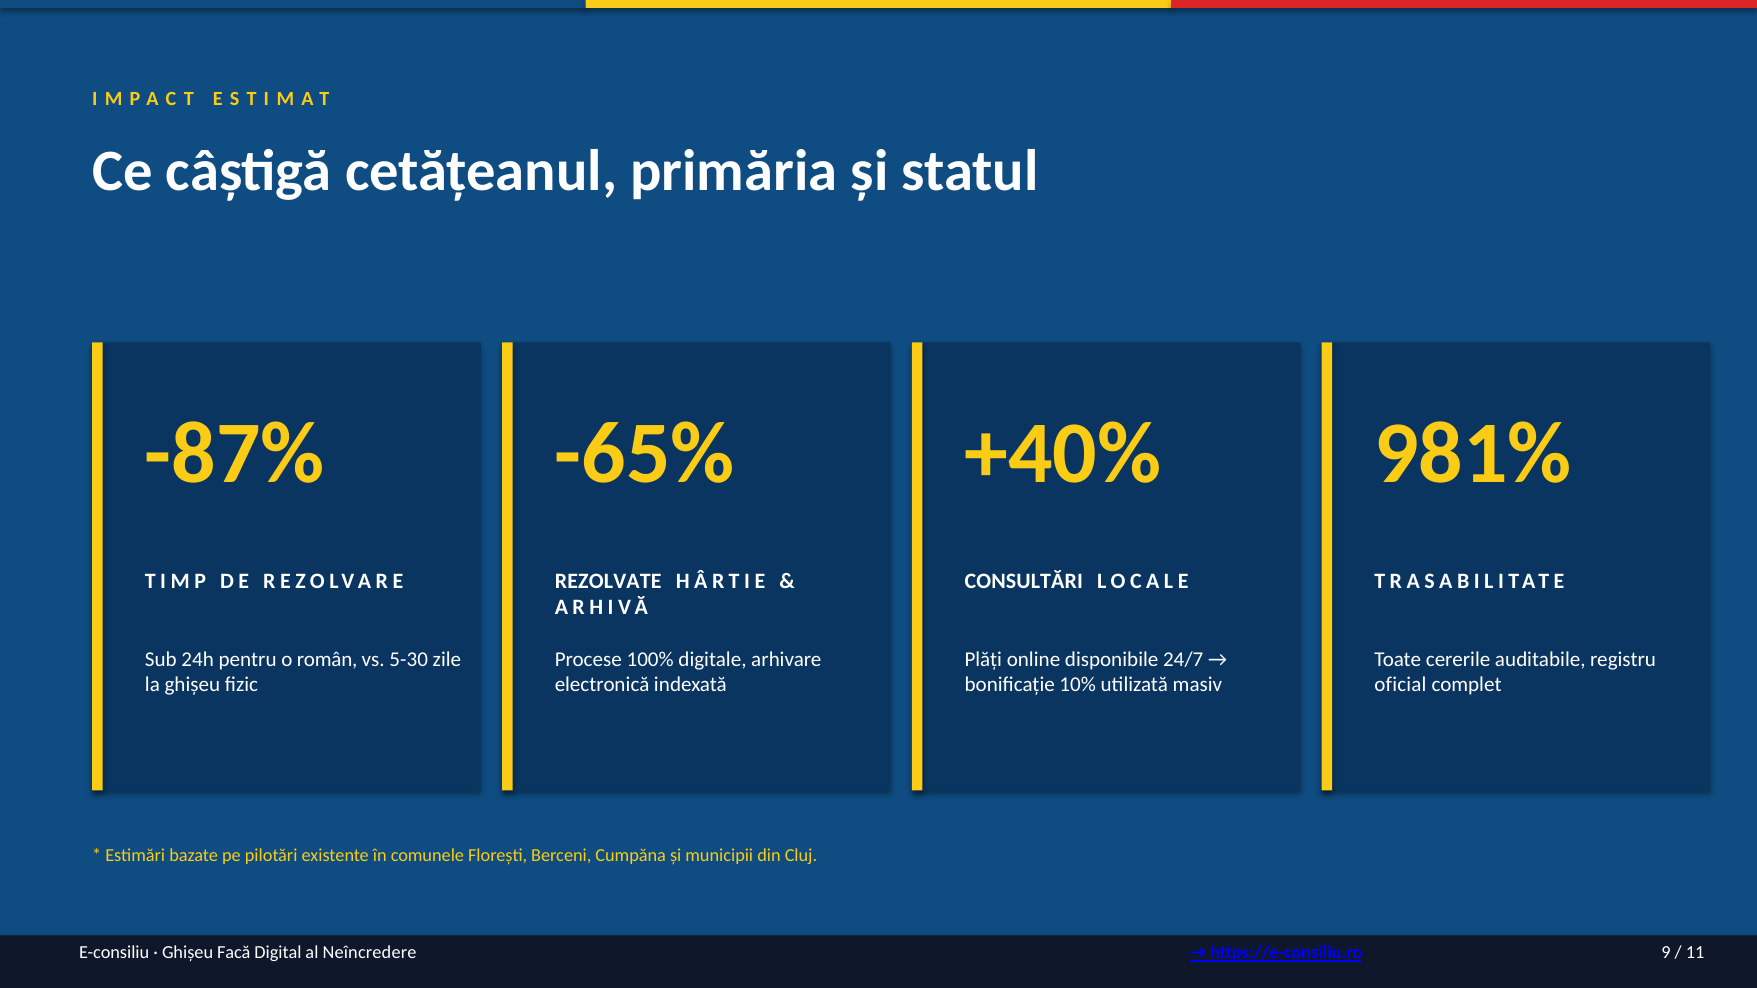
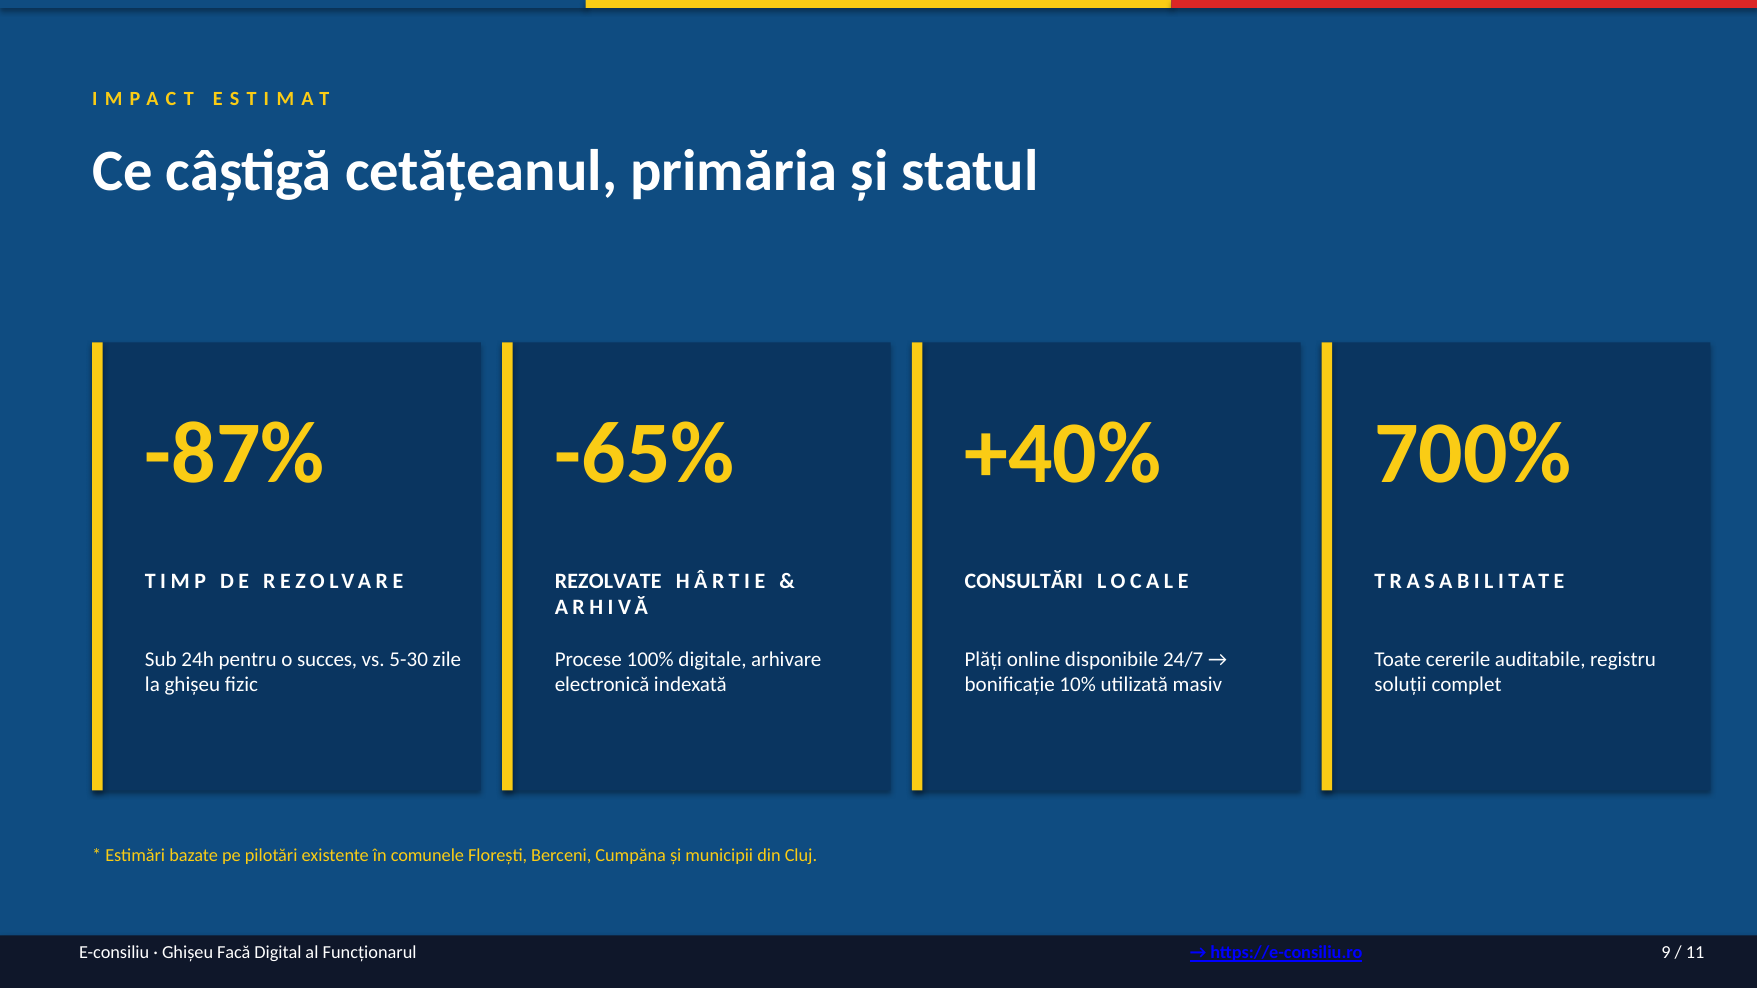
981%: 981% -> 700% (1473, 454)
român: român -> succes (327, 660)
oficial: oficial -> soluții (1401, 685)
Neîncredere: Neîncredere -> Funcționarul (370, 953)
